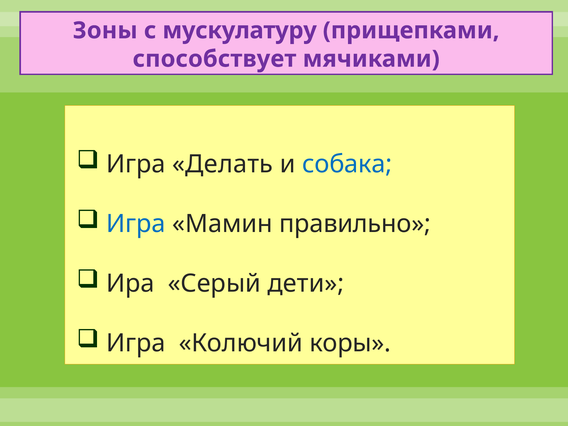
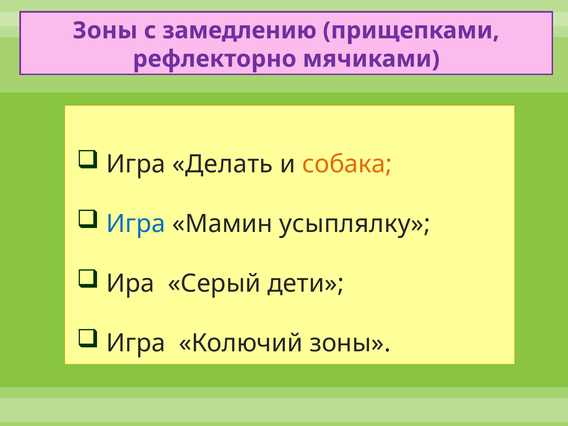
мускулатуру: мускулатуру -> замедлению (240, 31)
способствует: способствует -> рефлекторно (215, 59)
собака colour: blue -> orange (347, 164)
правильно: правильно -> усыплялку (355, 224)
Колючий коры: коры -> зоны (350, 343)
